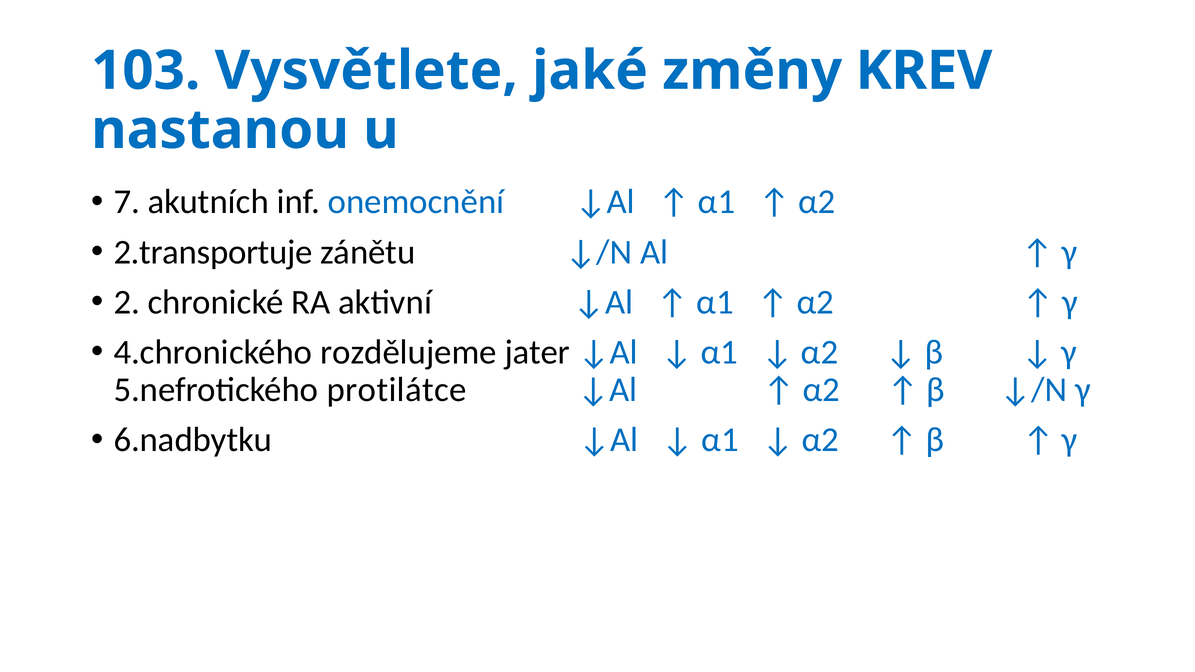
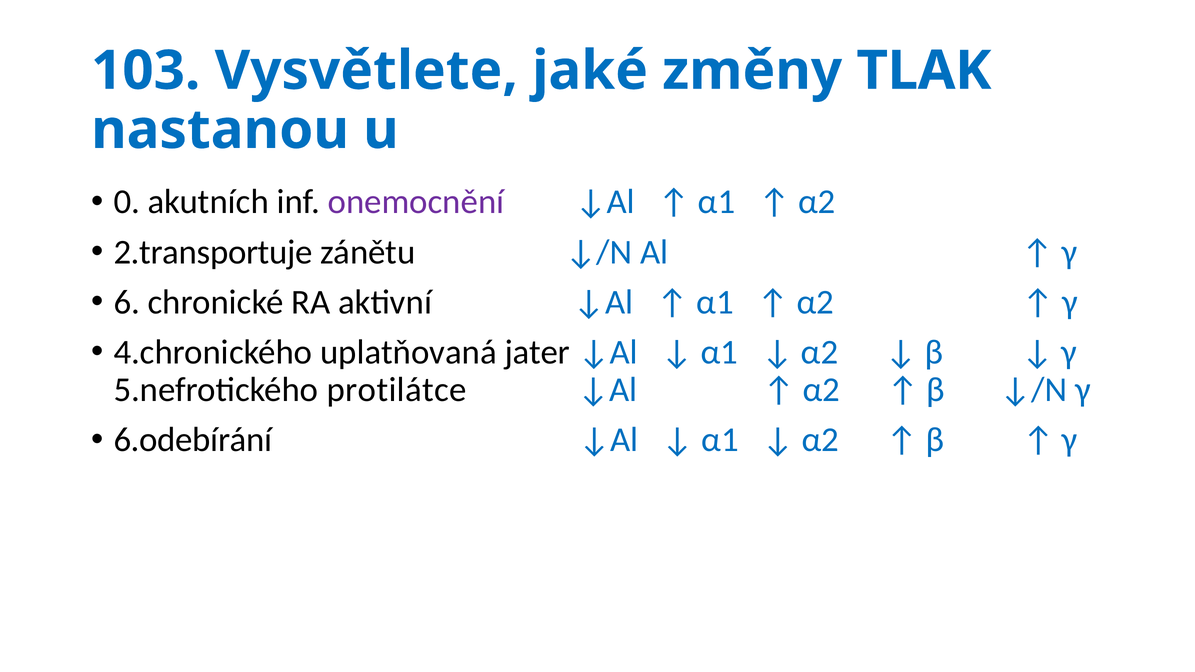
KREV: KREV -> TLAK (924, 71)
7: 7 -> 0 (127, 202)
onemocnění colour: blue -> purple (416, 202)
2: 2 -> 6 (127, 302)
rozdělujeme: rozdělujeme -> uplatňovaná (408, 352)
6.nadbytku: 6.nadbytku -> 6.odebírání (193, 440)
